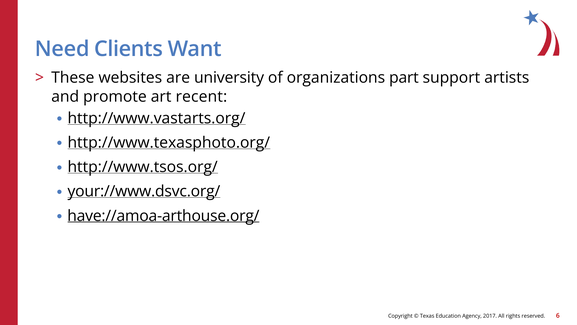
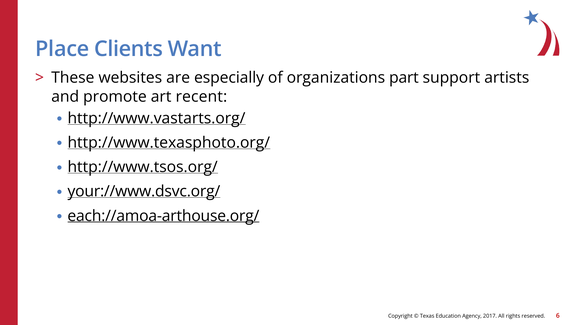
Need: Need -> Place (62, 49)
university: university -> especially (229, 78)
have://amoa-arthouse.org/: have://amoa-arthouse.org/ -> each://amoa-arthouse.org/ (163, 216)
